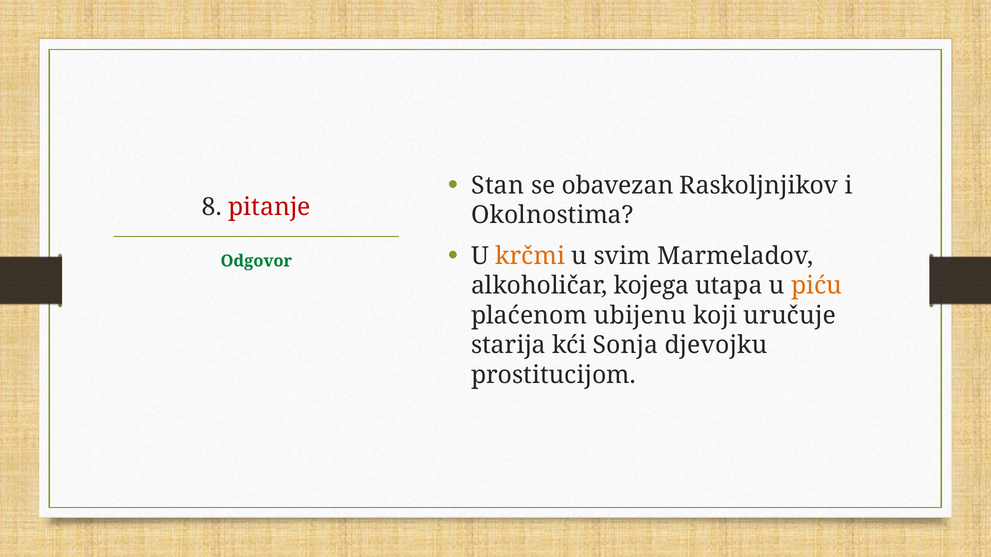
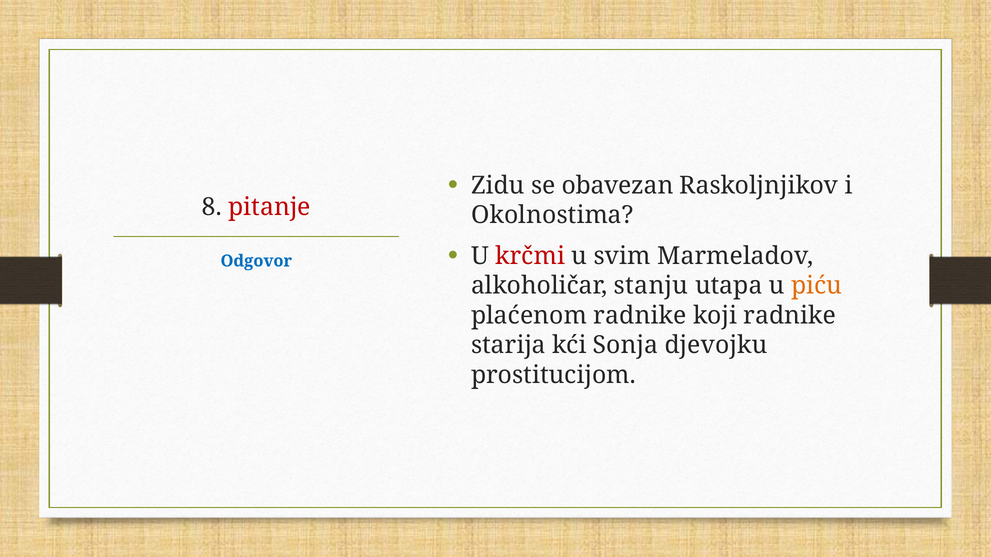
Stan: Stan -> Zidu (498, 186)
krčmi colour: orange -> red (530, 256)
Odgovor colour: green -> blue (256, 261)
kojega: kojega -> stanju (651, 286)
plaćenom ubijenu: ubijenu -> radnike (640, 316)
koji uručuje: uručuje -> radnike (790, 316)
